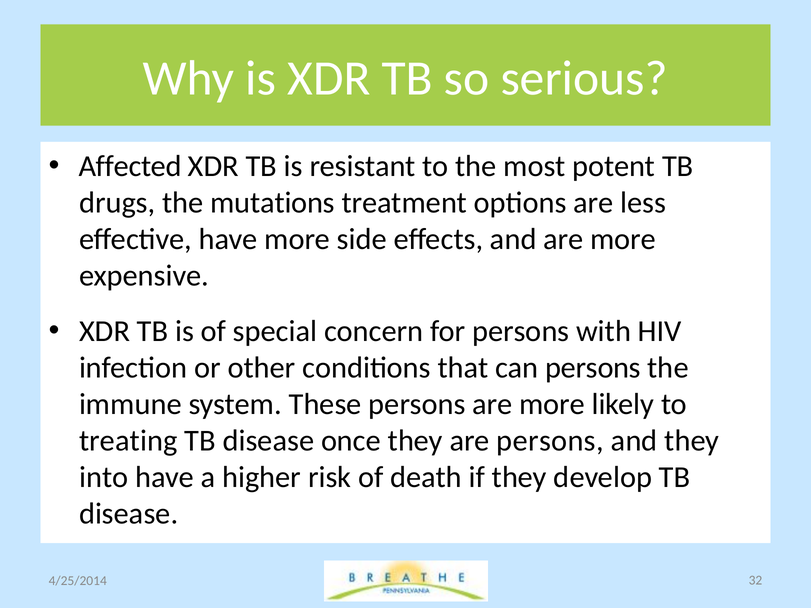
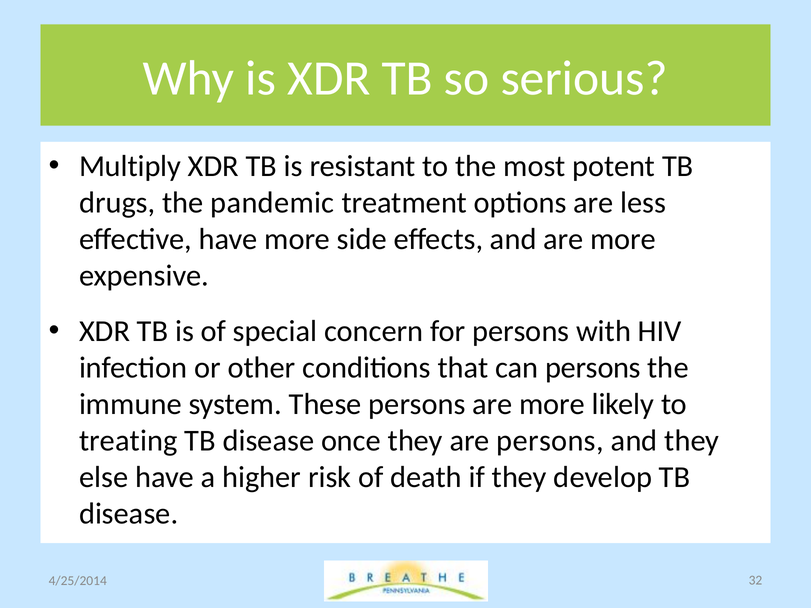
Affected: Affected -> Multiply (130, 166)
mutations: mutations -> pandemic (272, 203)
into: into -> else (104, 477)
